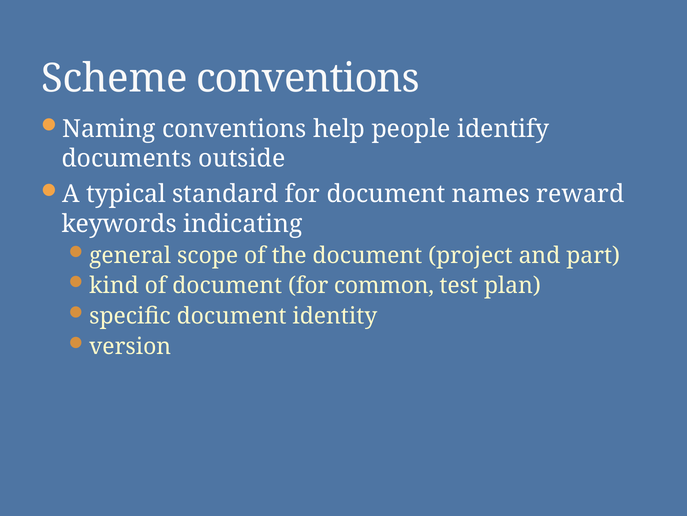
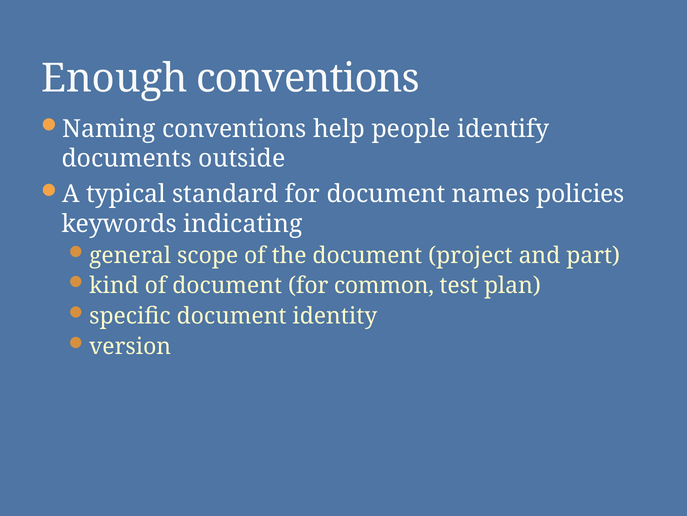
Scheme: Scheme -> Enough (114, 78)
reward: reward -> policies (580, 194)
